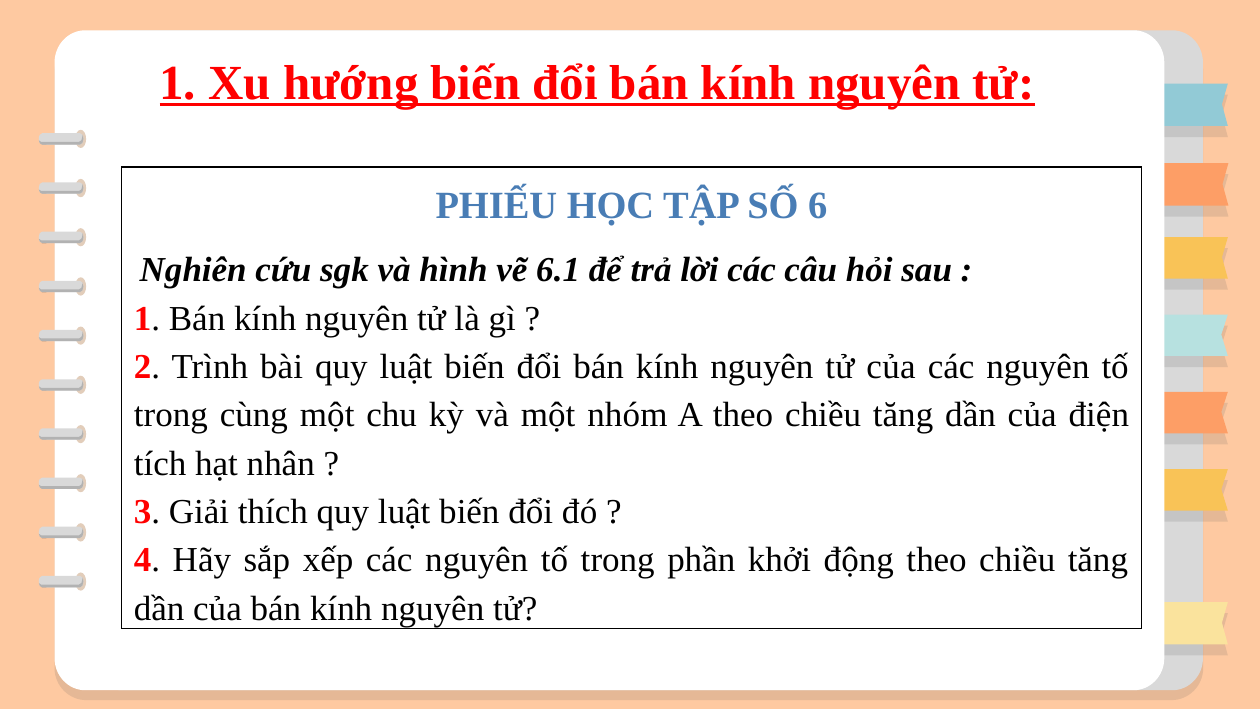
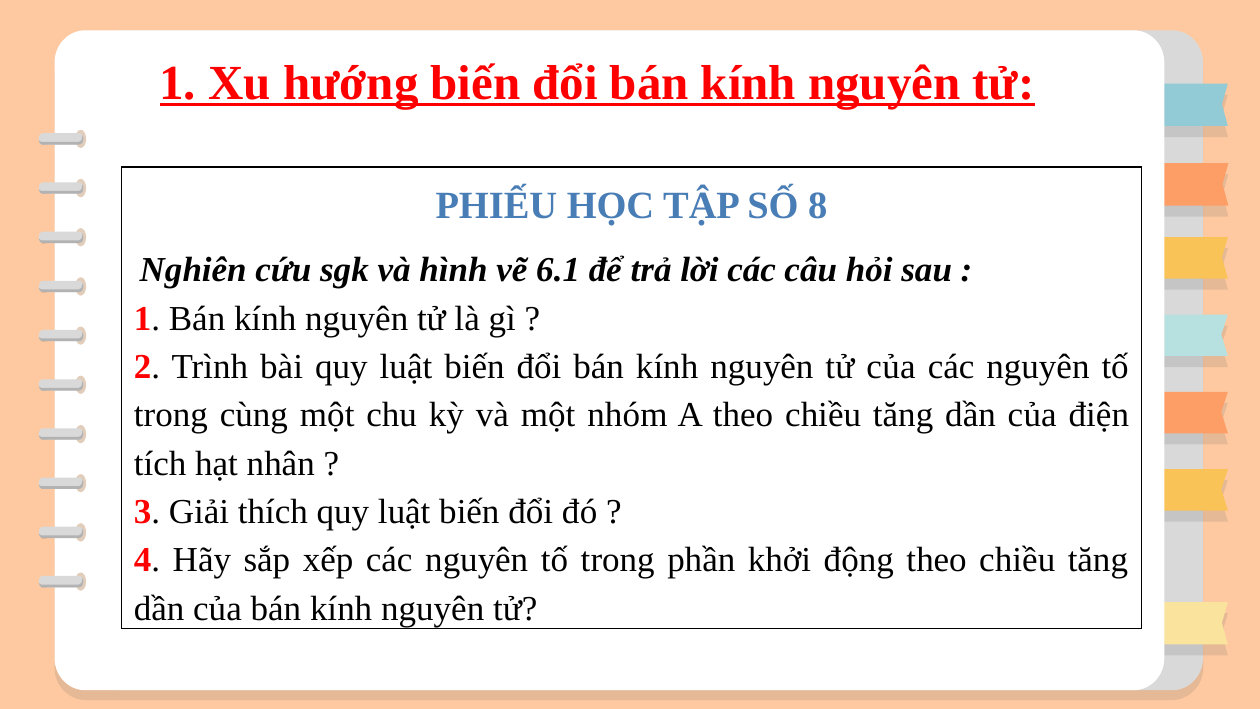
6: 6 -> 8 (818, 206)
